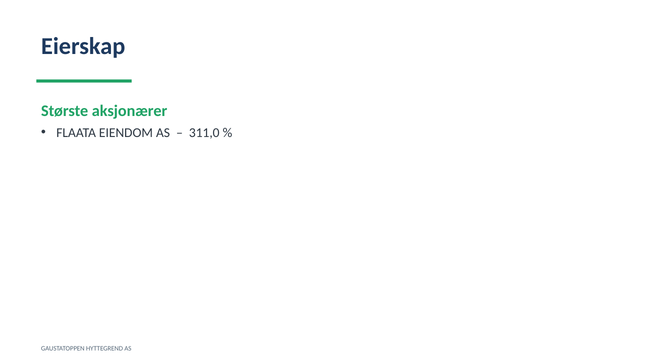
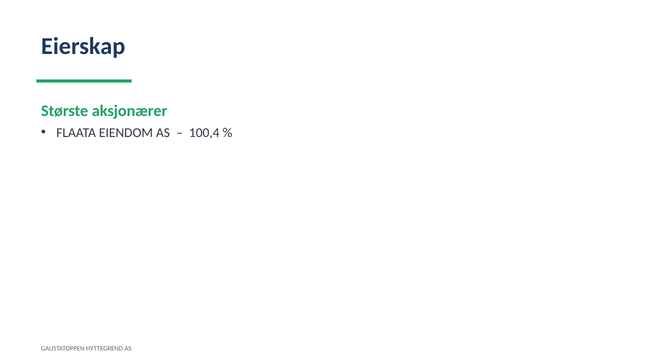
311,0: 311,0 -> 100,4 (204, 133)
